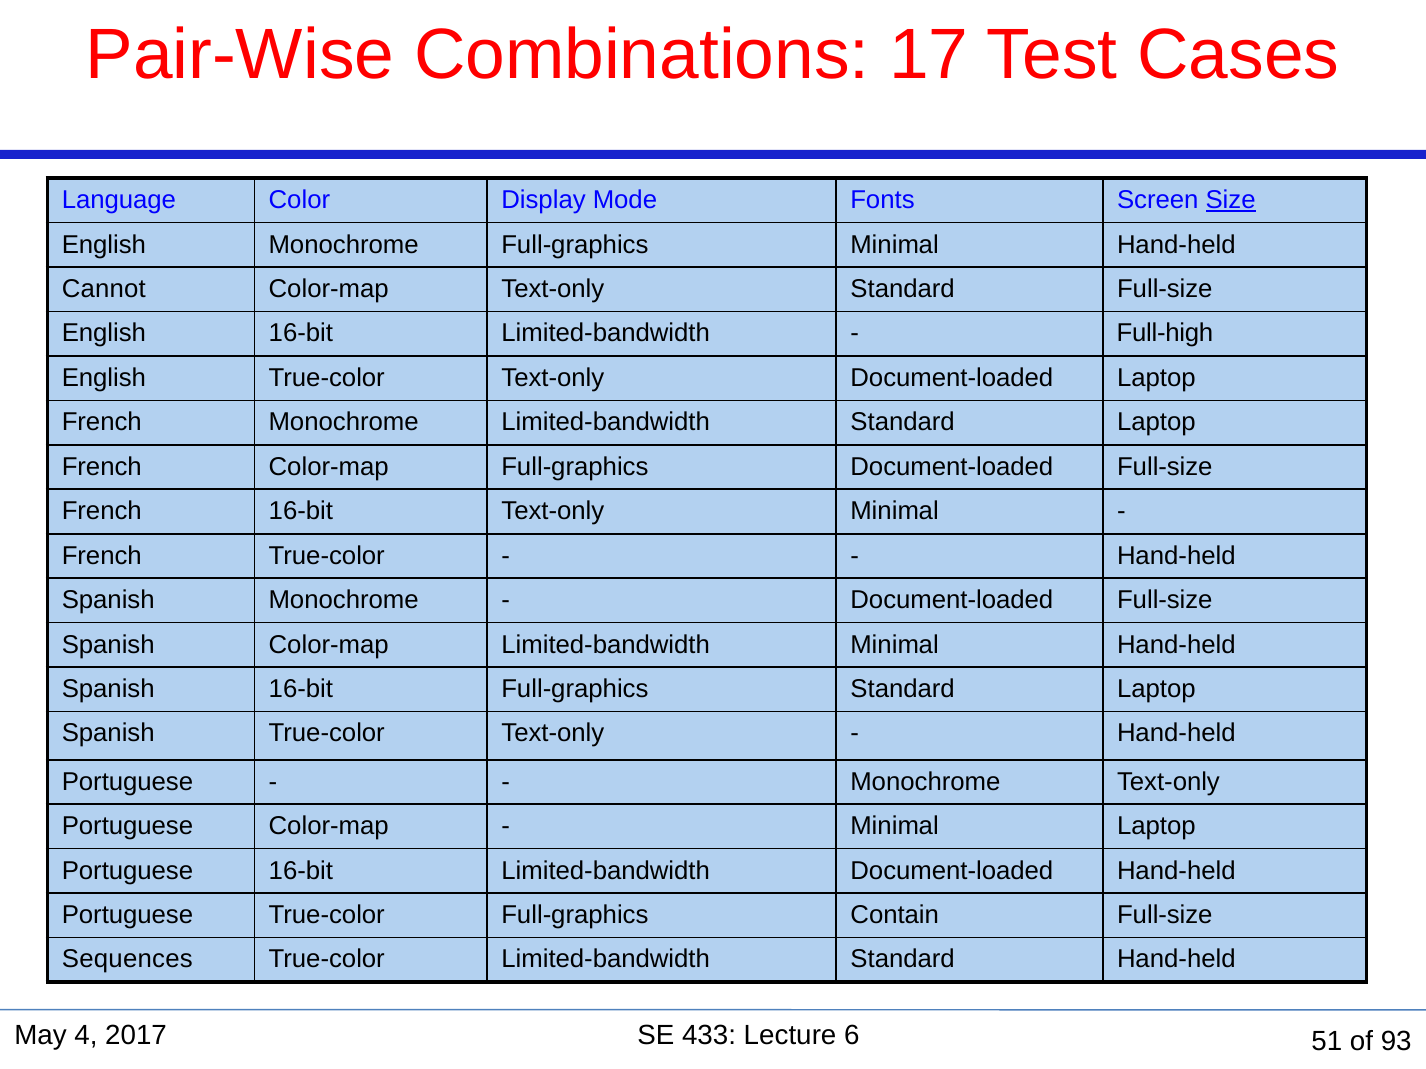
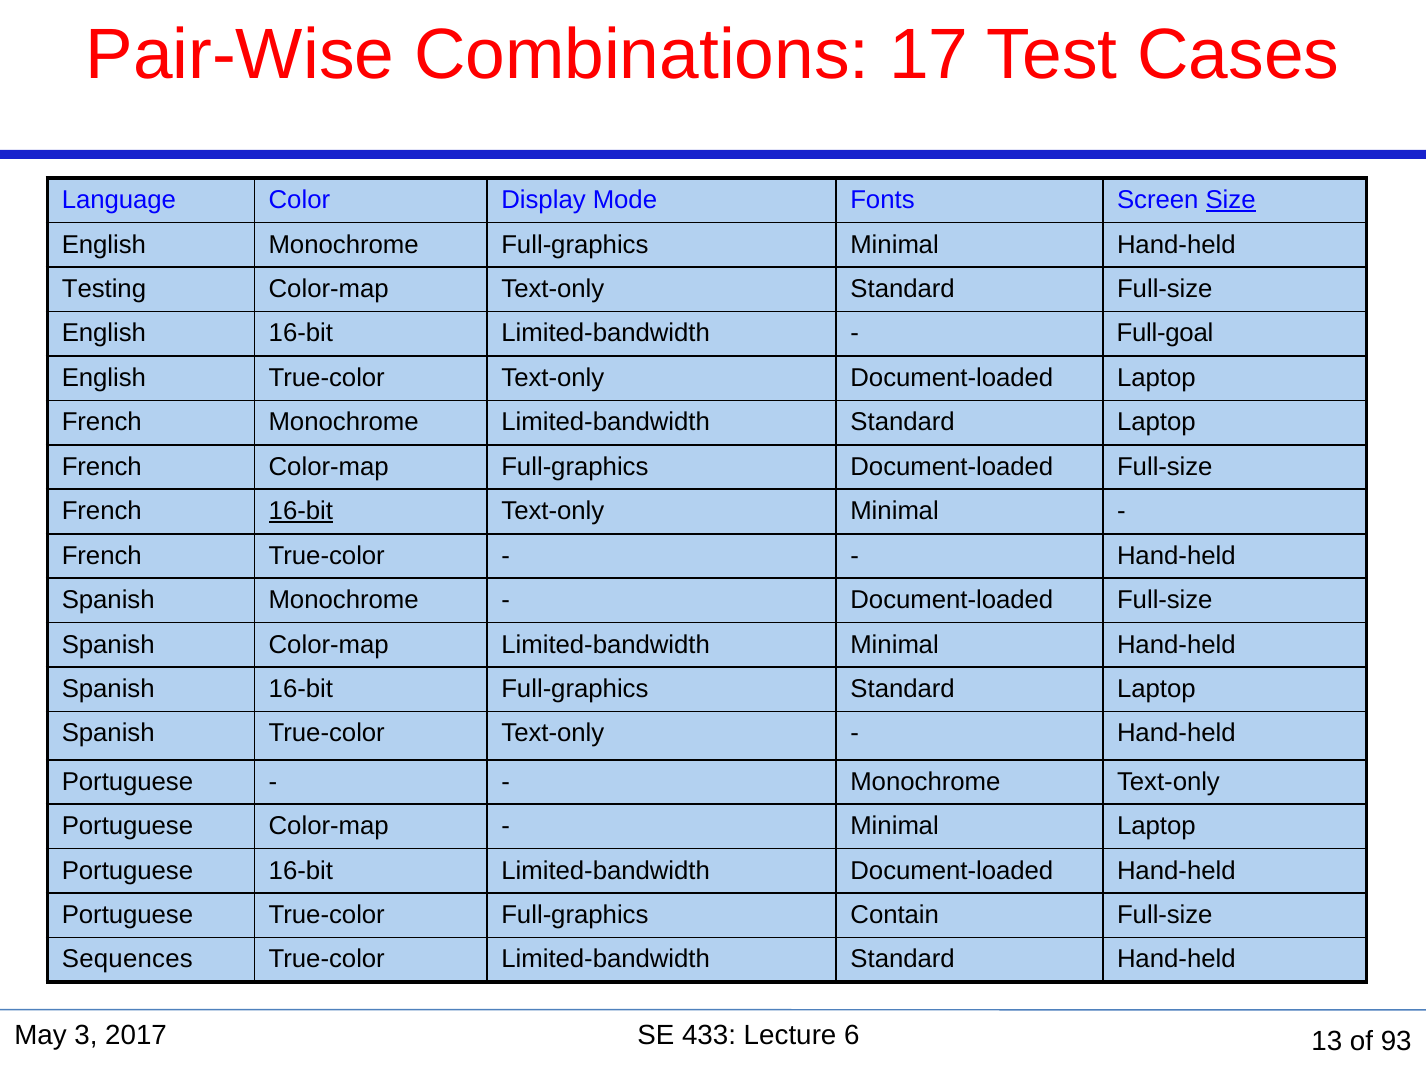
Cannot: Cannot -> Testing (104, 289)
Full-high: Full-high -> Full-goal (1165, 334)
16-bit underline: none -> present (301, 511)
4: 4 -> 3 (86, 1036)
51: 51 -> 13 (1327, 1042)
